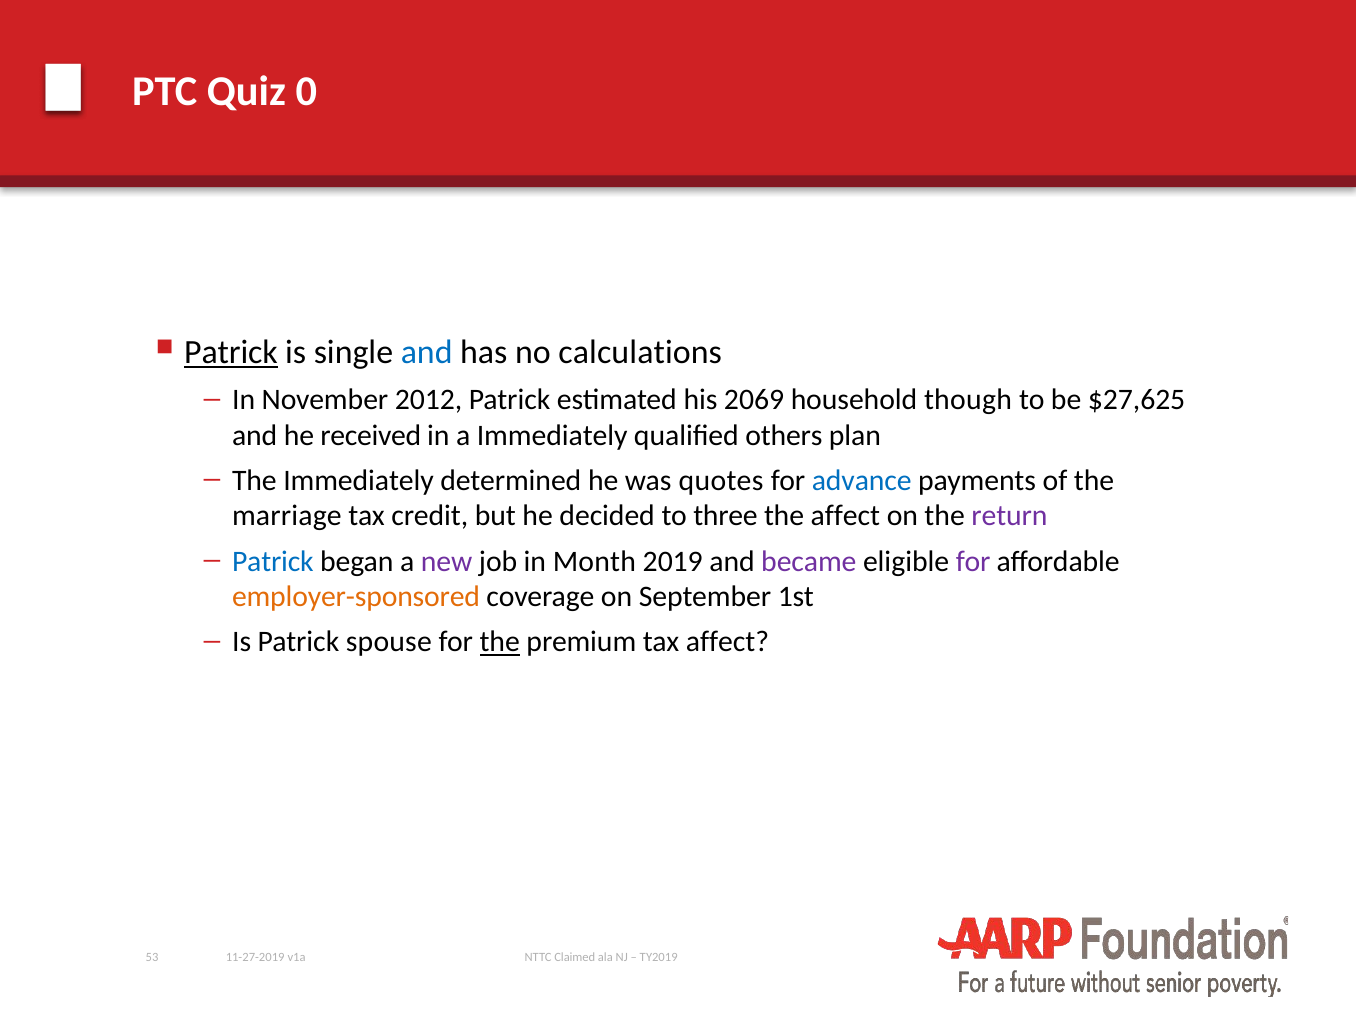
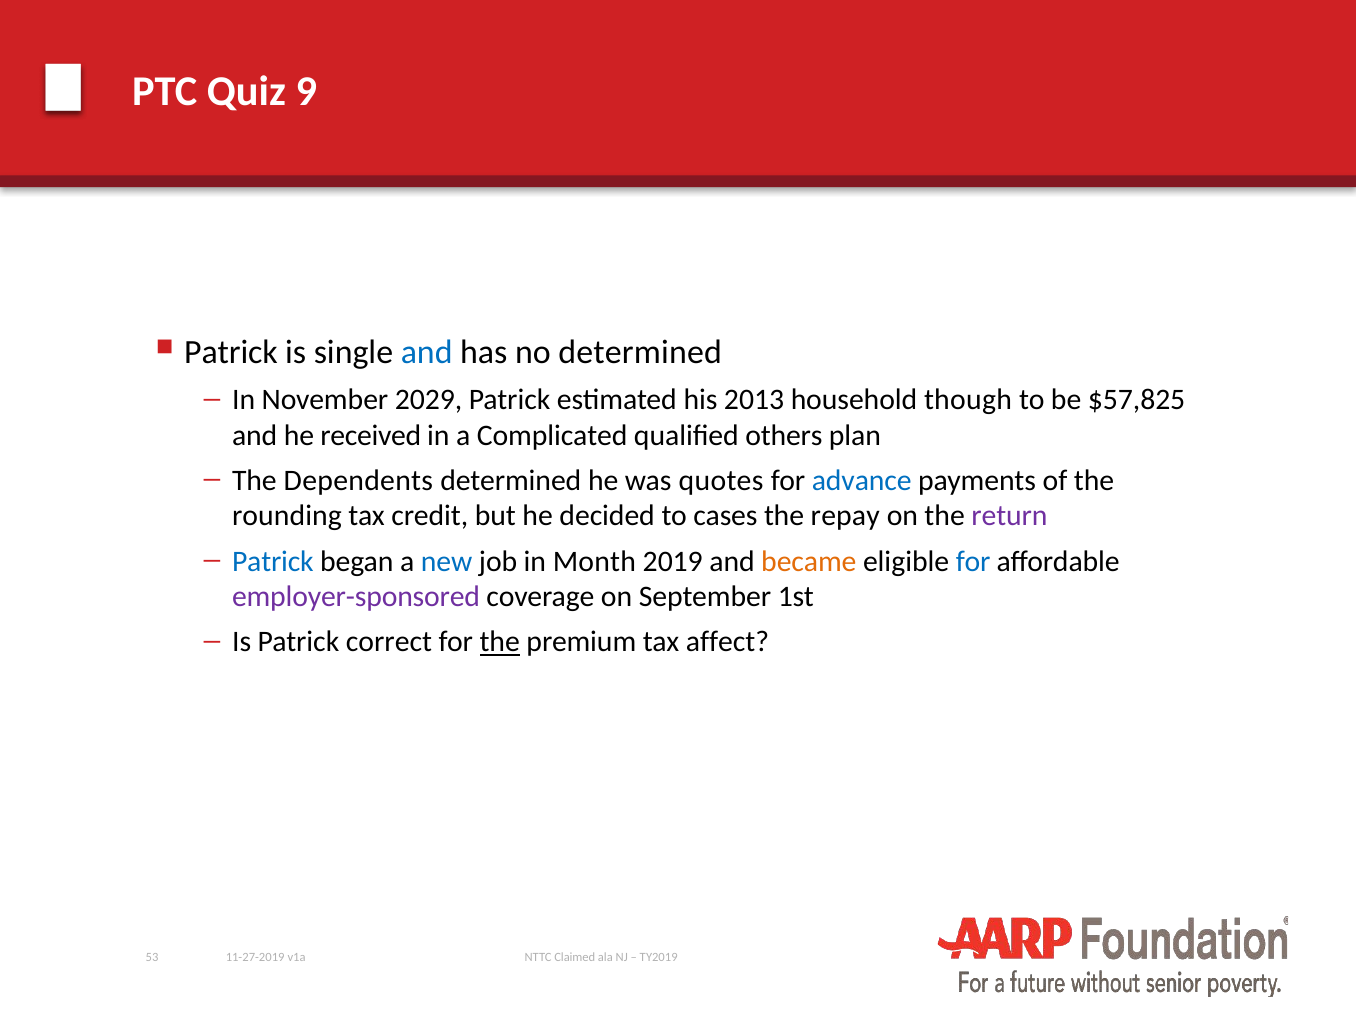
0: 0 -> 9 (306, 92)
Patrick underline: present -> none (231, 353)
no calculations: calculations -> determined (640, 353)
2012: 2012 -> 2029 (429, 400)
2069: 2069 -> 2013 (754, 400)
$27,625: $27,625 -> $57,825 (1137, 400)
a Immediately: Immediately -> Complicated (552, 435)
The Immediately: Immediately -> Dependents (358, 481)
marriage: marriage -> rounding (287, 516)
three: three -> cases (725, 516)
the affect: affect -> repay (845, 516)
new colour: purple -> blue (447, 561)
became colour: purple -> orange (809, 561)
for colour: purple -> blue (973, 561)
employer-sponsored colour: orange -> purple (356, 597)
spouse: spouse -> correct (389, 642)
